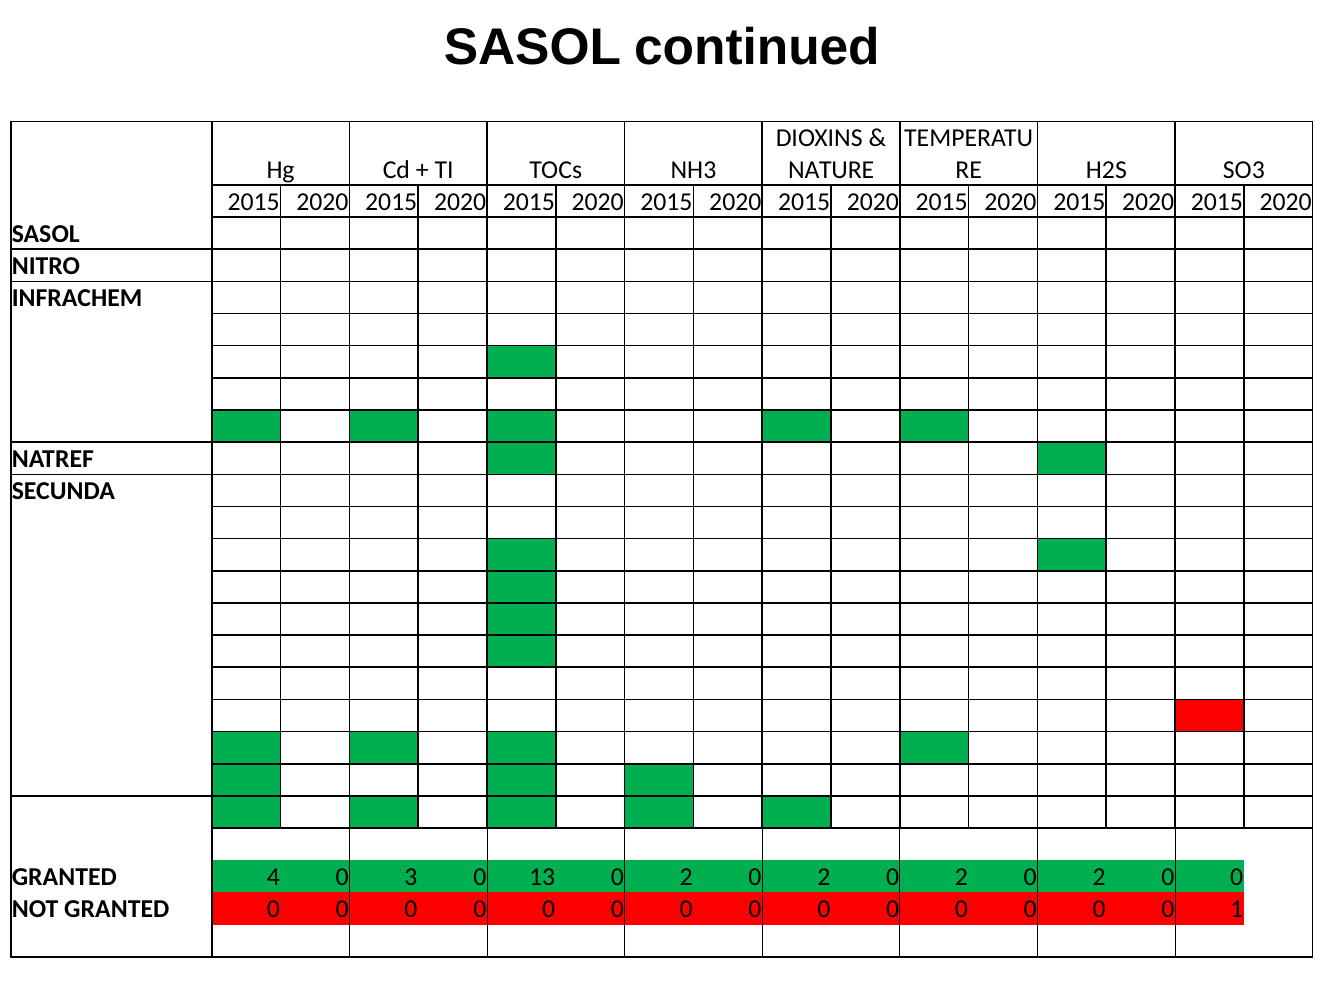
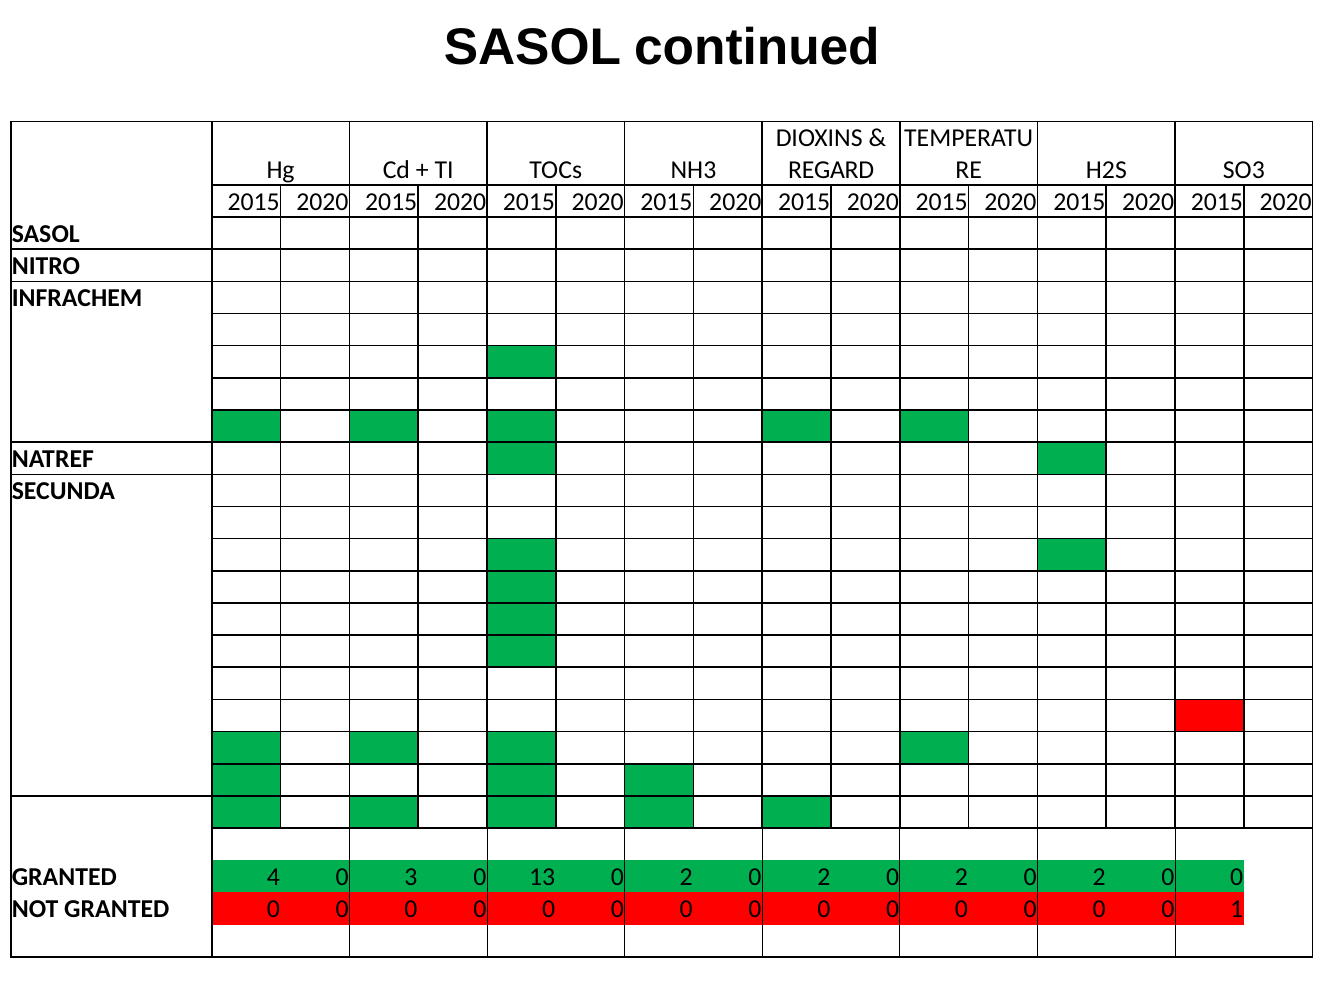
NATURE: NATURE -> REGARD (831, 170)
